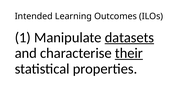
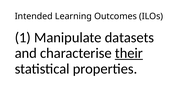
datasets underline: present -> none (129, 37)
